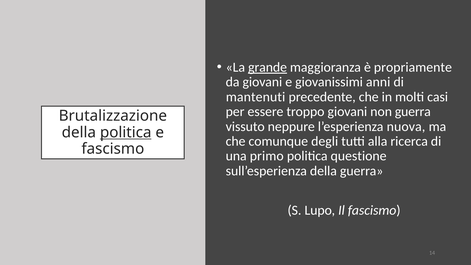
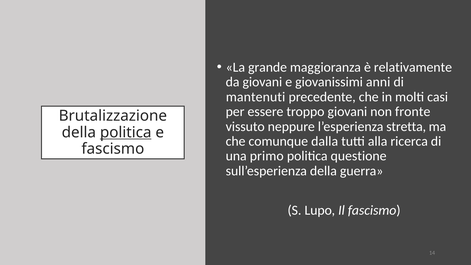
grande underline: present -> none (268, 67)
propriamente: propriamente -> relativamente (413, 67)
non guerra: guerra -> fronte (413, 112)
nuova: nuova -> stretta (406, 126)
degli: degli -> dalla (325, 141)
